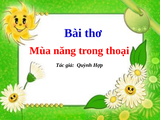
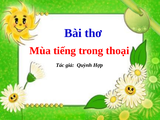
năng: năng -> tiếng (65, 51)
